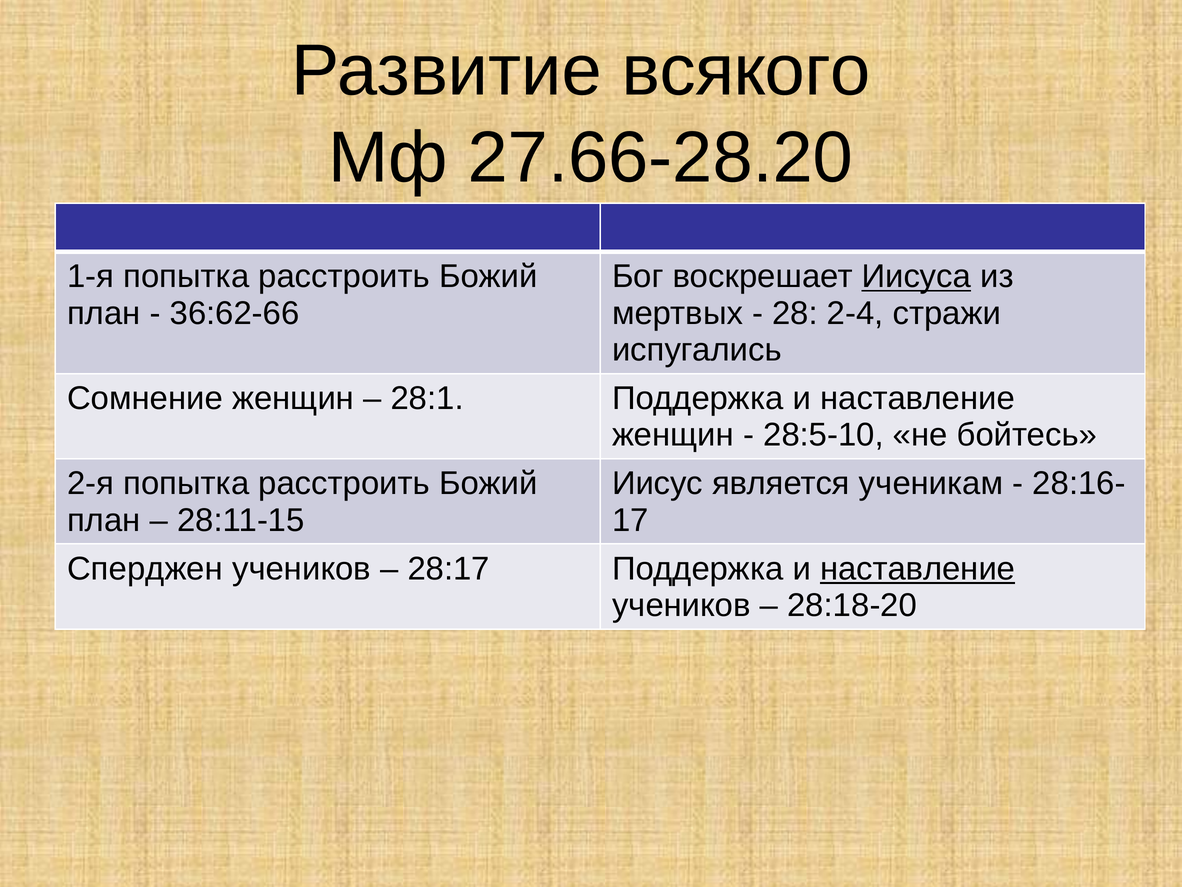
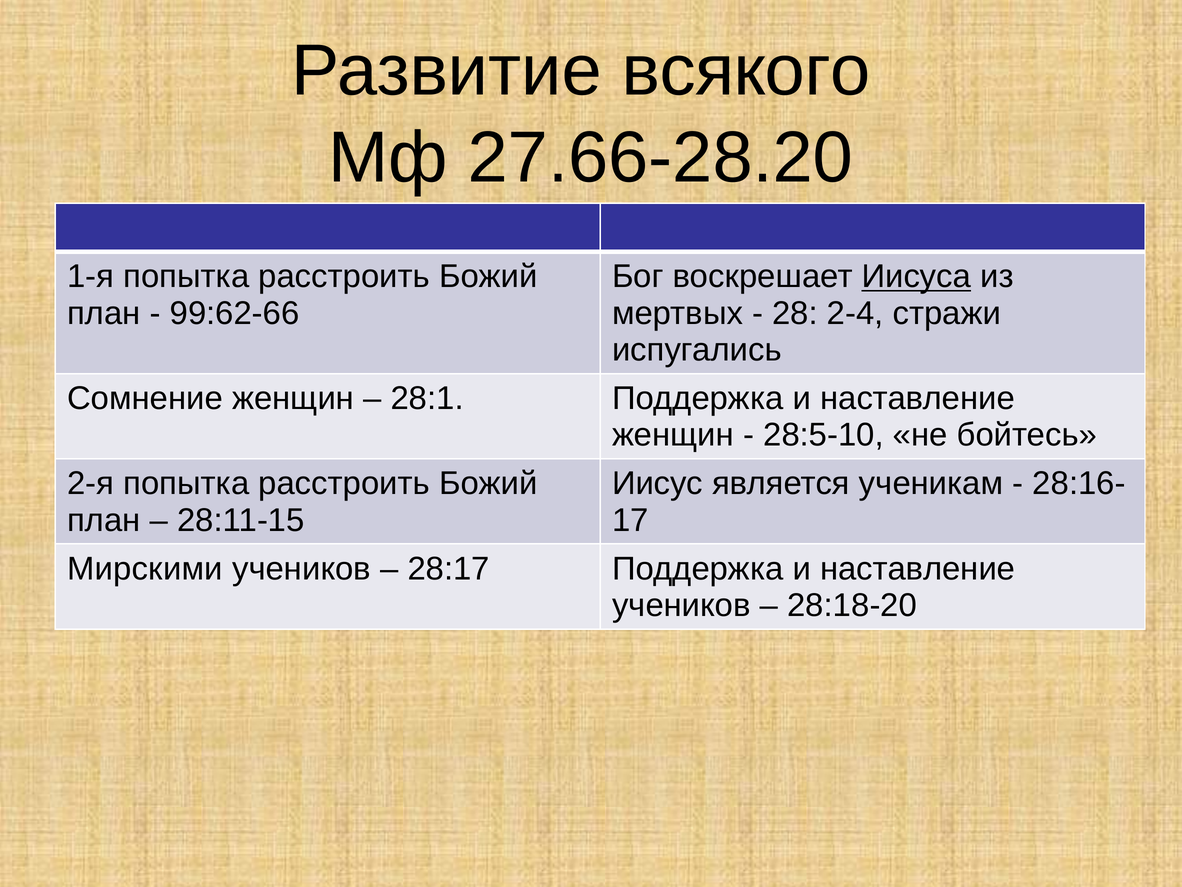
36:62-66: 36:62-66 -> 99:62-66 (235, 313)
Сперджен: Сперджен -> Мирскими (145, 568)
наставление underline: present -> none (918, 568)
